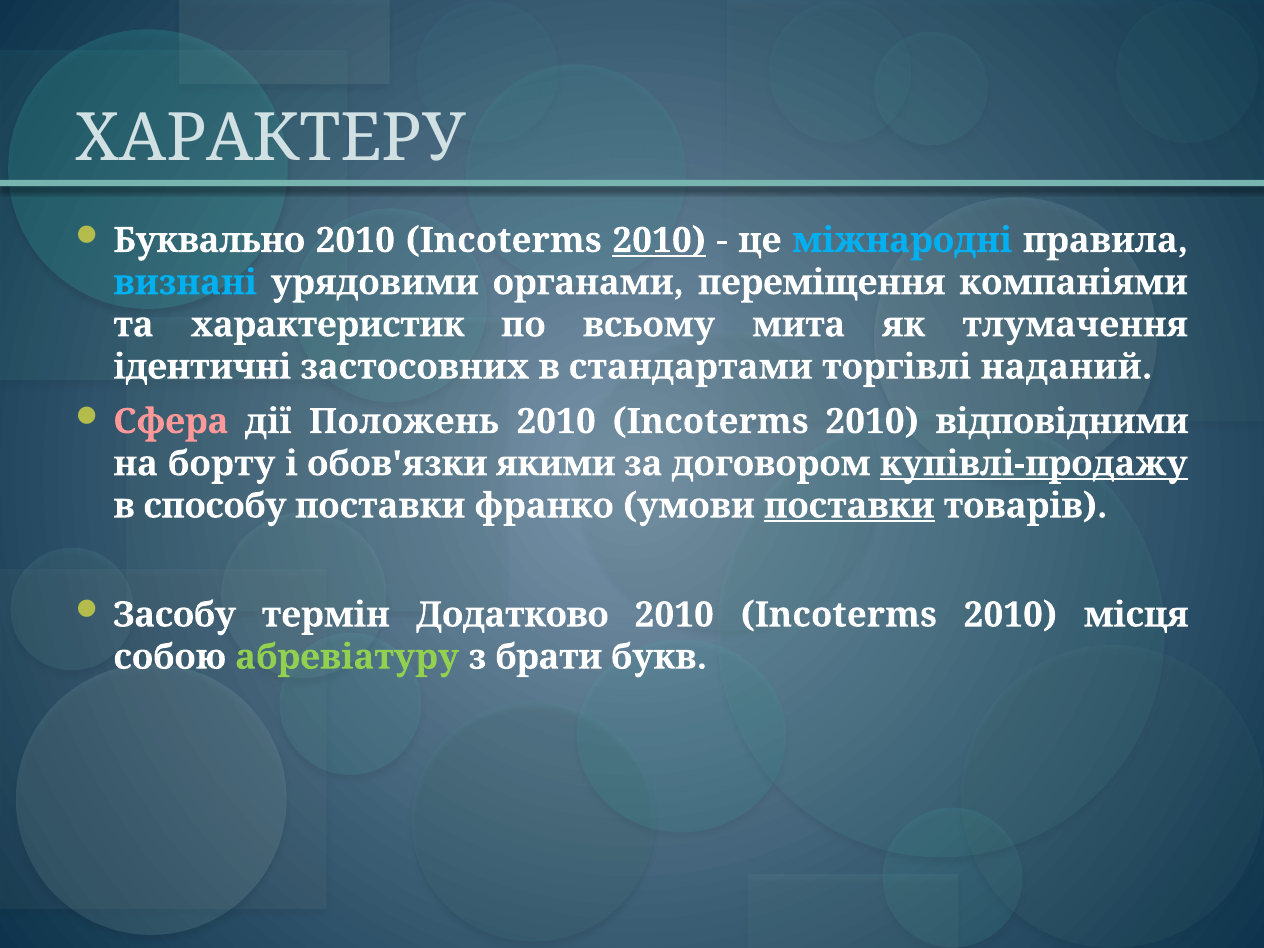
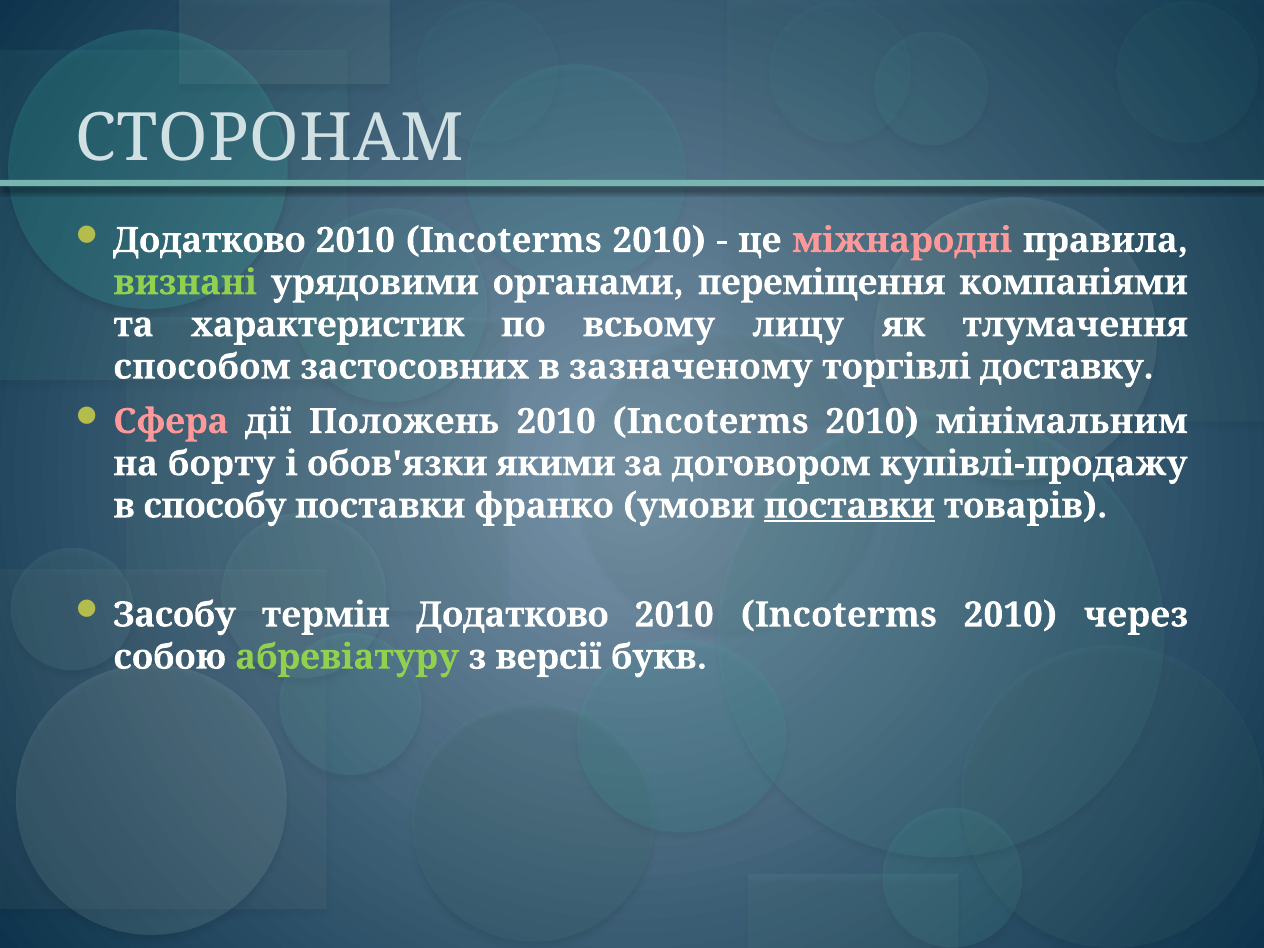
ХАРАКТЕРУ: ХАРАКТЕРУ -> СТОРОНАМ (270, 138)
Буквально: Буквально -> Додатково (209, 240)
2010 underline: present -> none (659, 240)
міжнародні colour: light blue -> pink (902, 240)
визнані colour: light blue -> light green (185, 283)
мита: мита -> лицу (798, 325)
ідентичні: ідентичні -> способом (202, 367)
стандартами: стандартами -> зазначеному (691, 367)
наданий: наданий -> доставку (1067, 367)
відповідними: відповідними -> мінімальним (1062, 422)
купівлі-продажу underline: present -> none (1034, 464)
місця: місця -> через (1136, 615)
брати: брати -> версії (549, 657)
